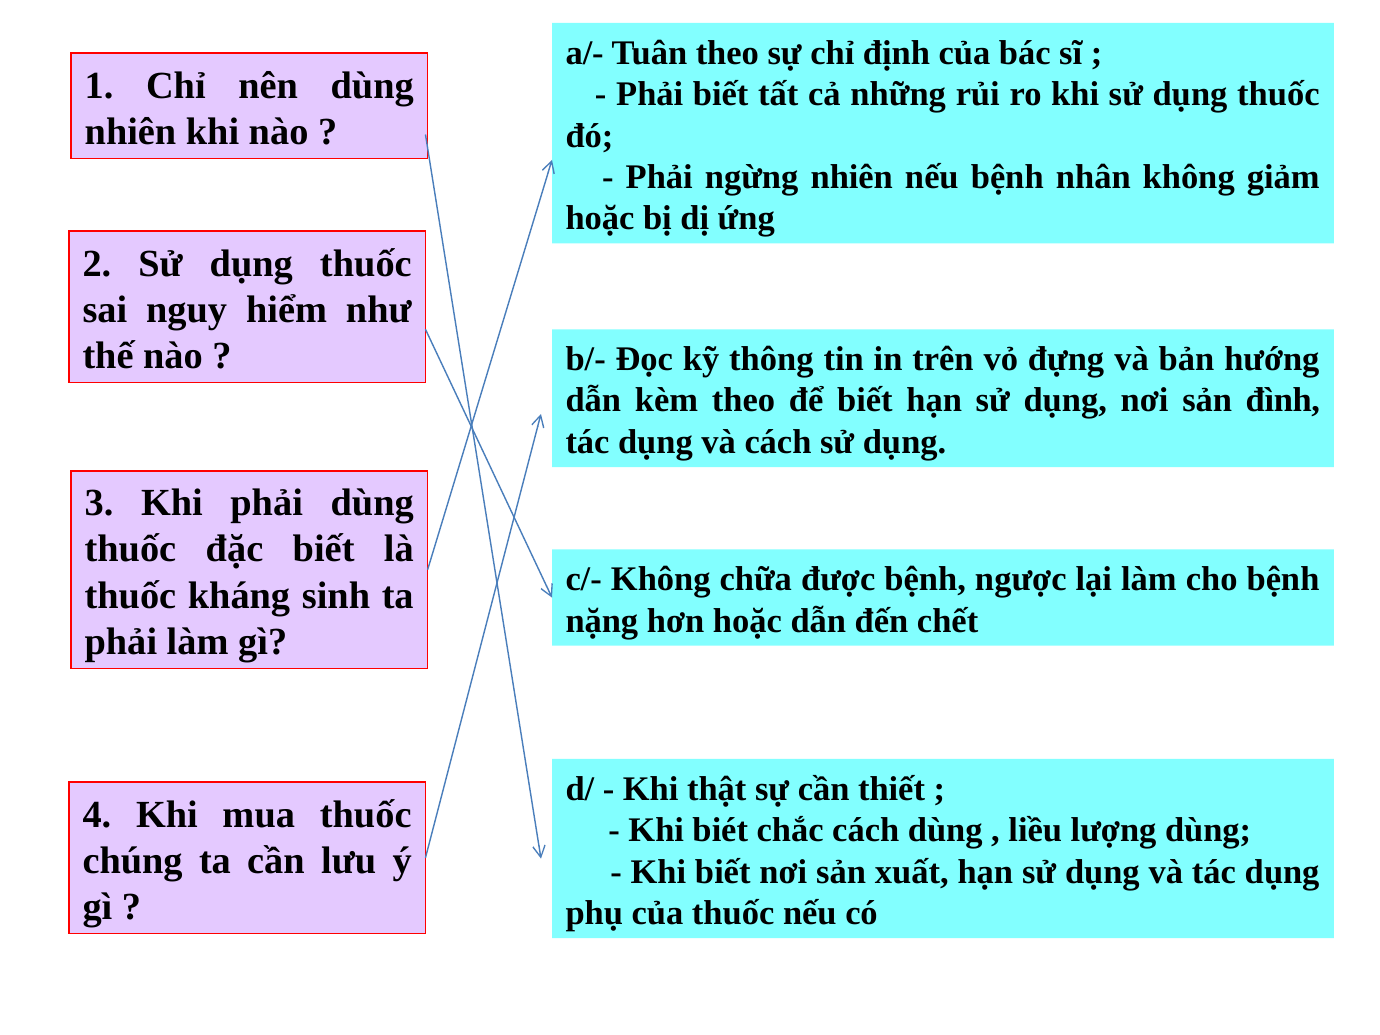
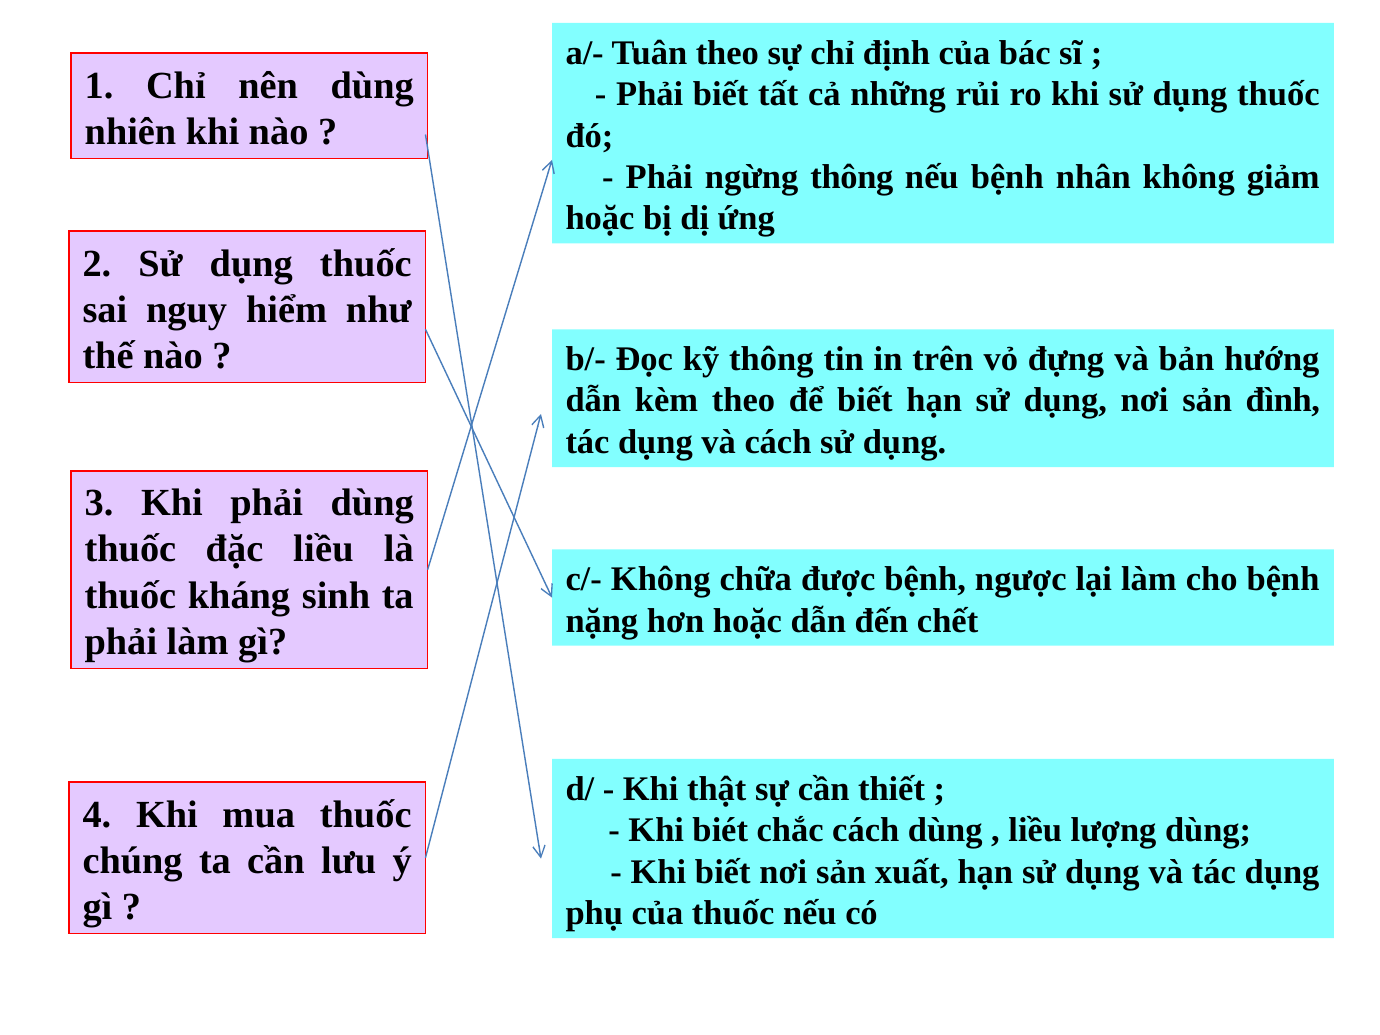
ngừng nhiên: nhiên -> thông (852, 177)
đặc biết: biết -> liều (323, 549)
